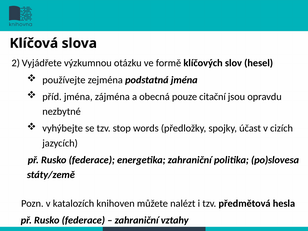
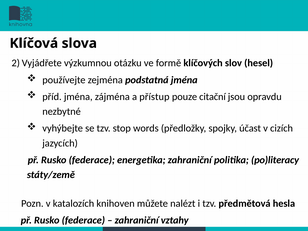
obecná: obecná -> přístup (154, 97)
po)slovesa: po)slovesa -> po)literacy (275, 160)
